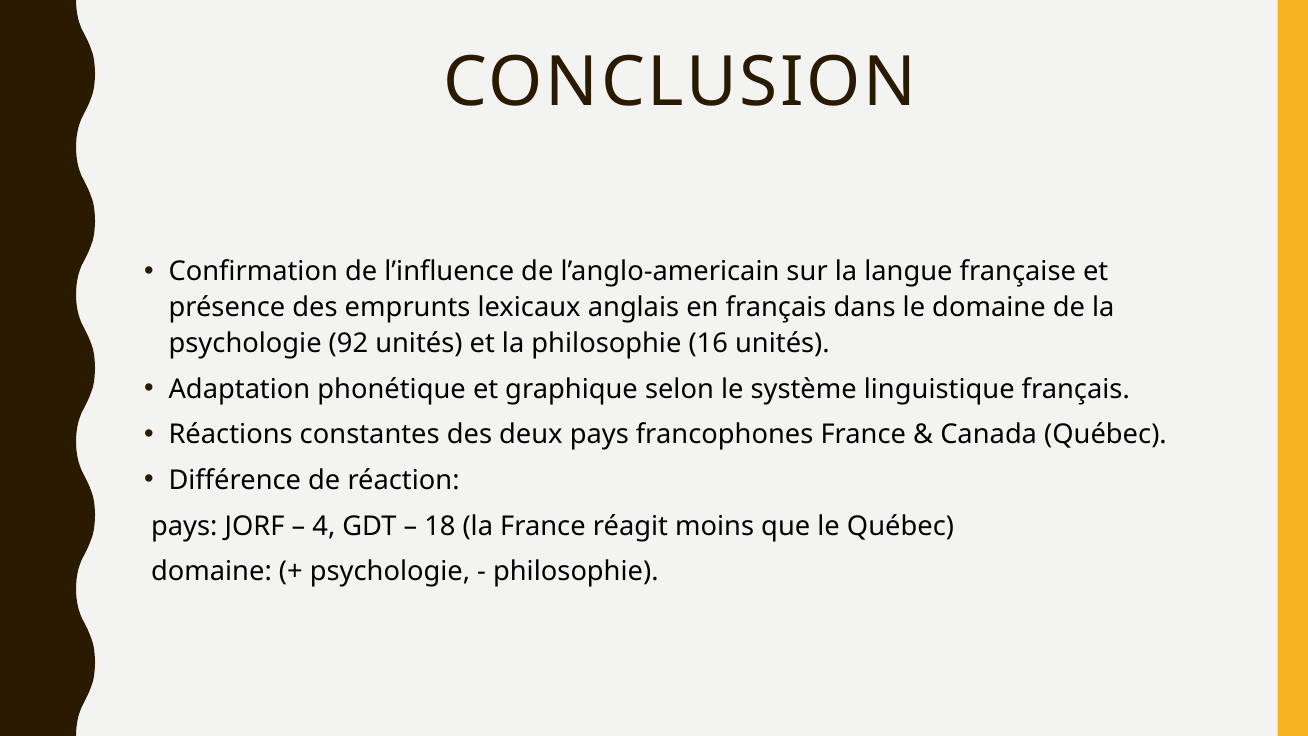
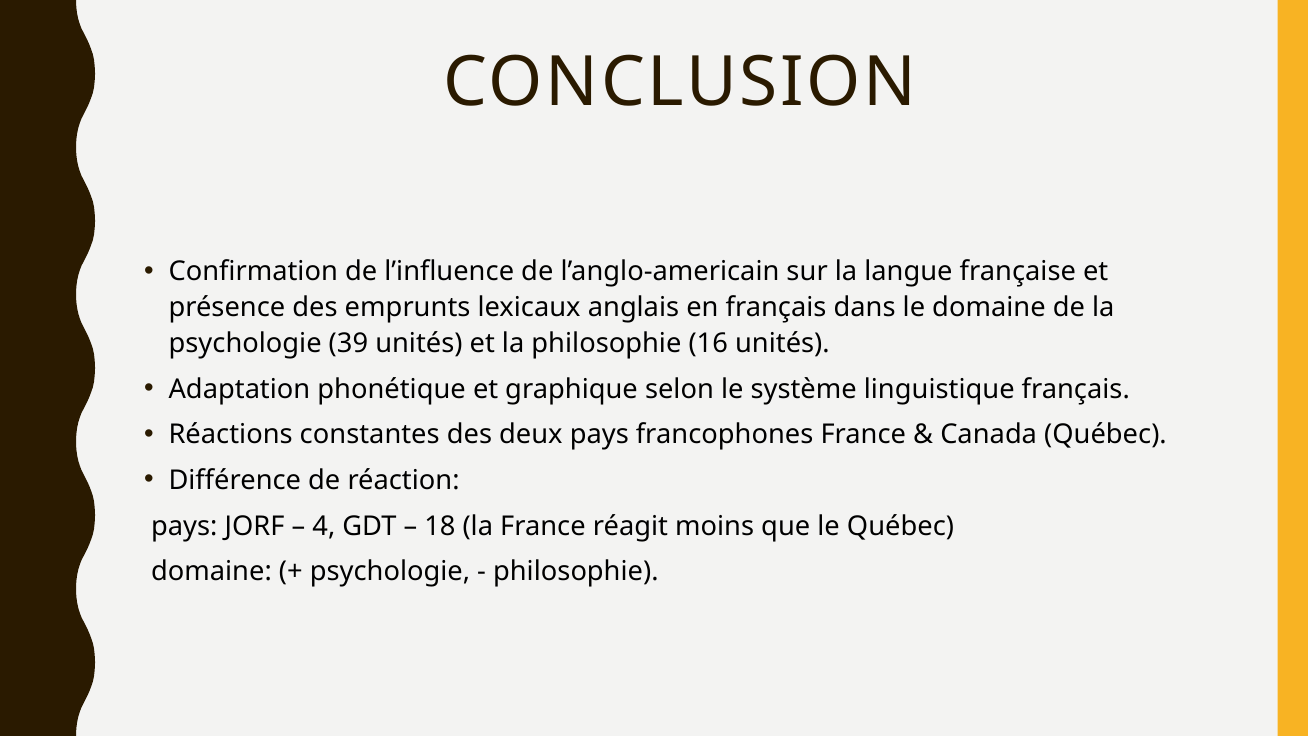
92: 92 -> 39 (348, 344)
